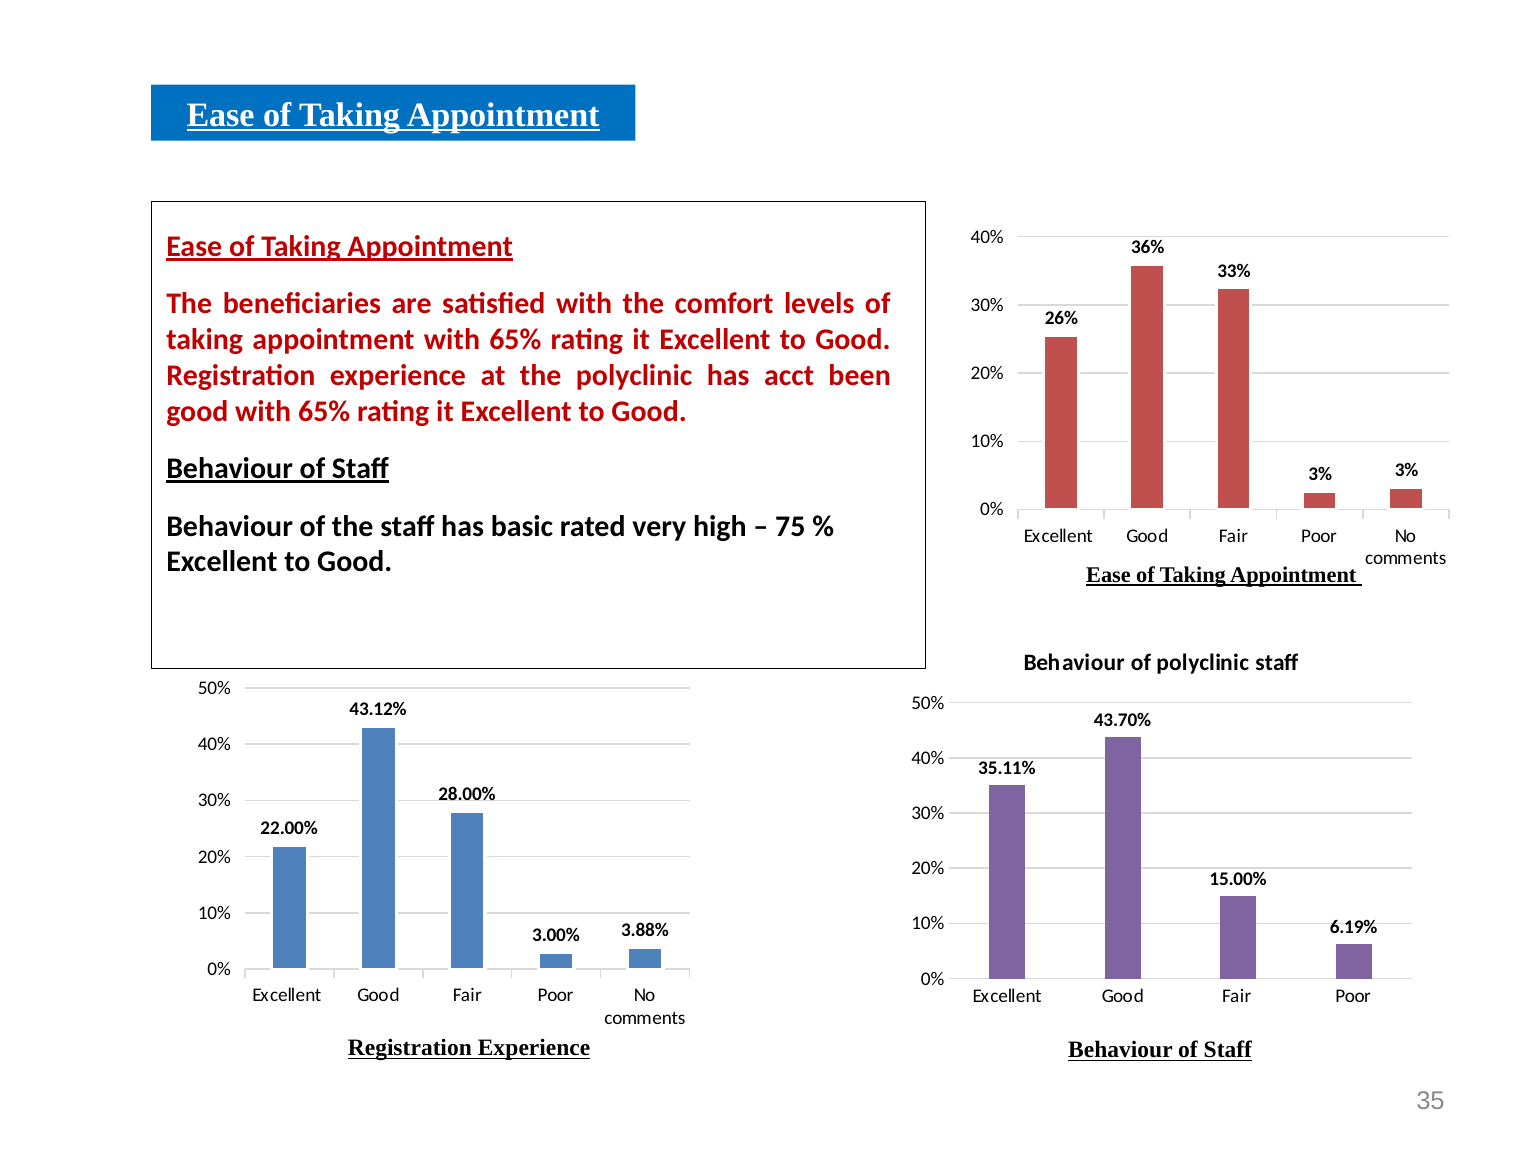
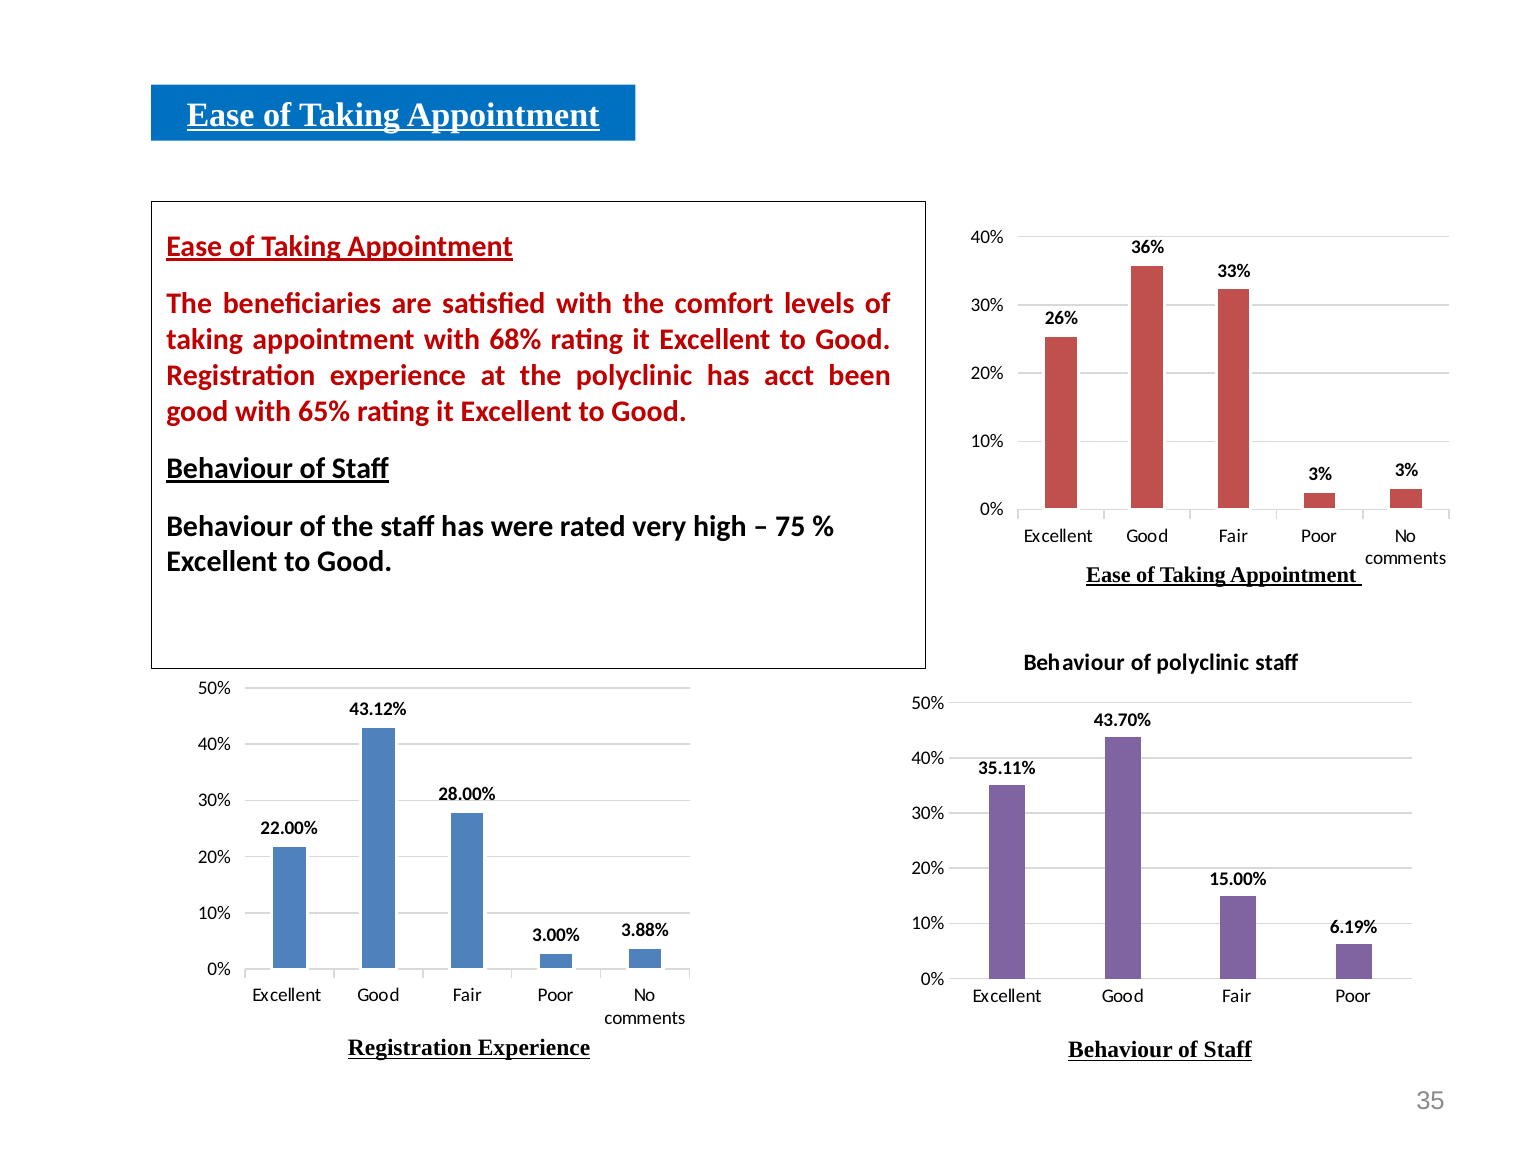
appointment with 65%: 65% -> 68% (515, 340)
basic: basic -> were (522, 526)
